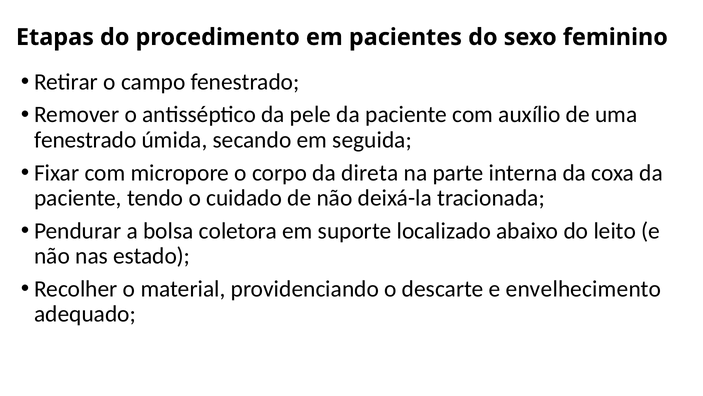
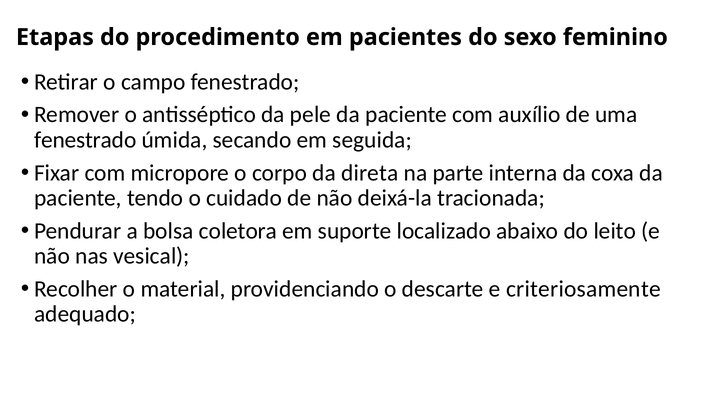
estado: estado -> vesical (151, 256)
envelhecimento: envelhecimento -> criteriosamente (583, 288)
